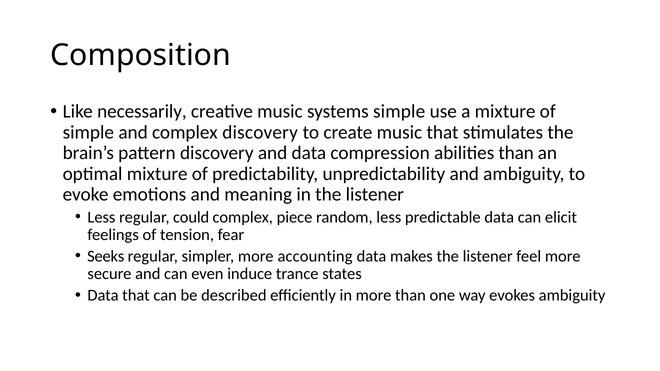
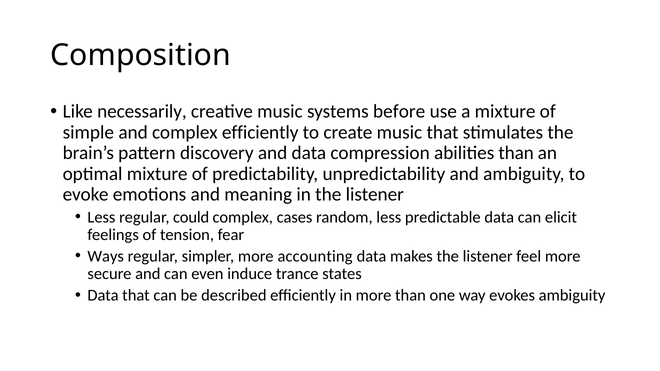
systems simple: simple -> before (399, 112)
complex discovery: discovery -> efficiently (260, 132)
piece: piece -> cases (295, 217)
Seeks: Seeks -> Ways (106, 256)
